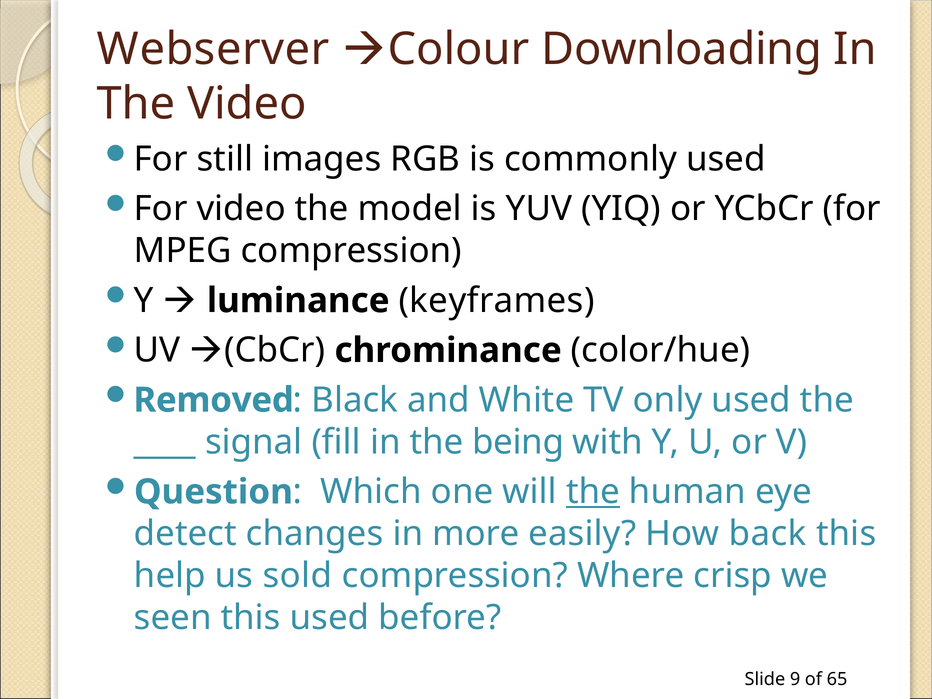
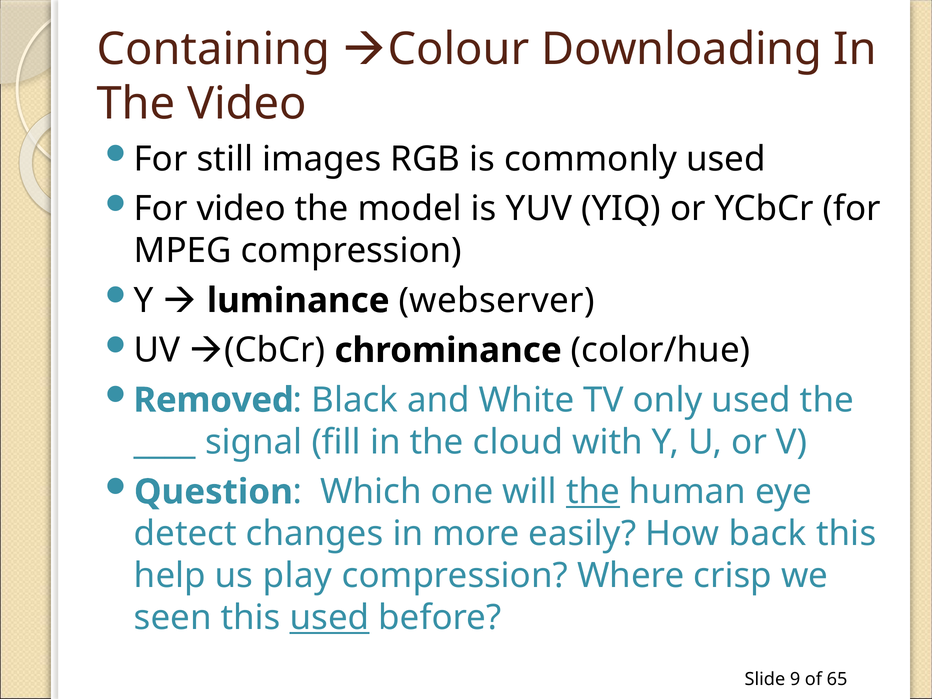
Webserver: Webserver -> Containing (213, 49)
keyframes: keyframes -> webserver (497, 301)
being: being -> cloud (518, 442)
sold: sold -> play (297, 576)
used underline: none -> present (330, 618)
